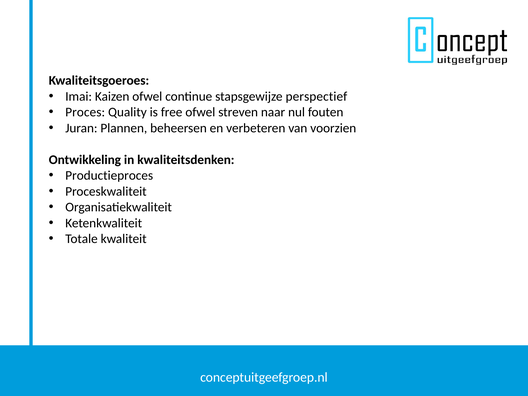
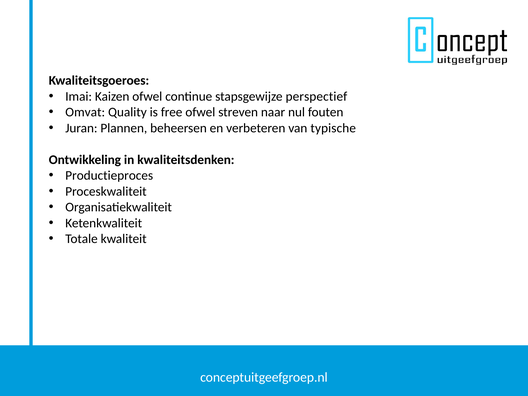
Proces: Proces -> Omvat (85, 112)
voorzien: voorzien -> typische (333, 128)
